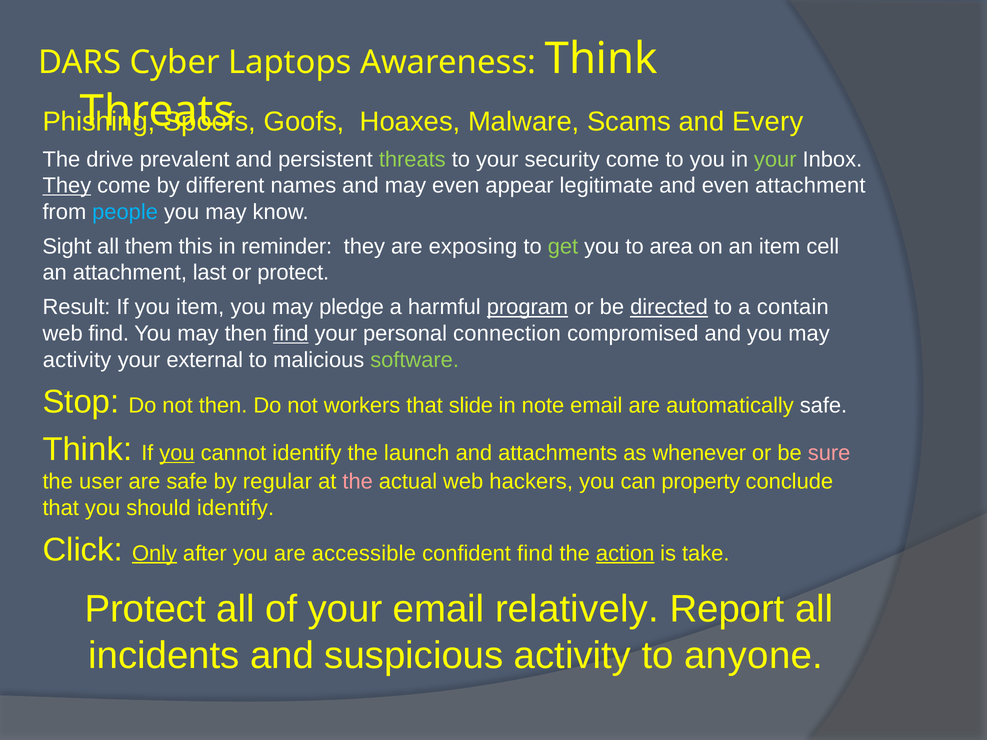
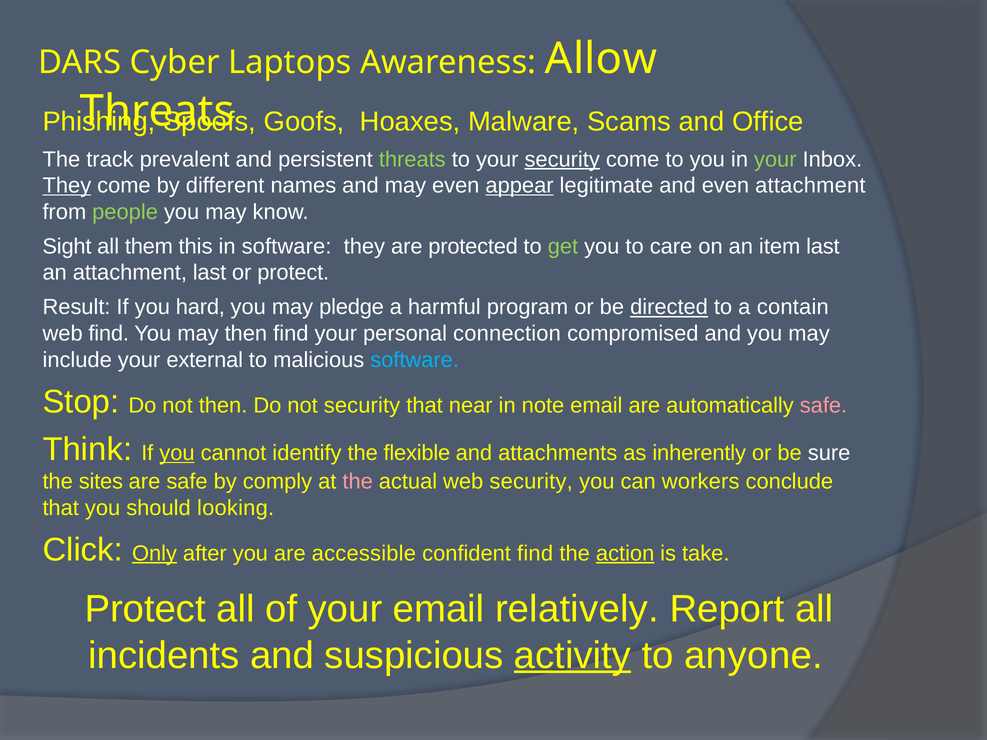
Awareness Think: Think -> Allow (601, 59)
Every: Every -> Office (768, 122)
drive: drive -> track (110, 159)
security underline: none -> present (562, 159)
appear underline: none -> present (520, 186)
people colour: light blue -> light green (125, 212)
in reminder: reminder -> software (287, 247)
exposing: exposing -> protected (473, 247)
area: area -> care (671, 247)
item cell: cell -> last (823, 247)
you item: item -> hard (200, 307)
program underline: present -> none (528, 307)
find underline: present -> none (291, 334)
activity: activity -> include (77, 360)
software colour: light green -> light blue (415, 360)
not workers: workers -> security (362, 406)
slide: slide -> near (471, 406)
safe colour: white -> pink (823, 406)
launch: launch -> flexible (417, 453)
whenever: whenever -> inherently (699, 453)
sure colour: pink -> white (829, 453)
user: user -> sites (101, 482)
regular: regular -> comply (277, 482)
web hackers: hackers -> security (531, 482)
property: property -> workers (701, 482)
should identify: identify -> looking (236, 508)
activity underline: none -> present (572, 656)
